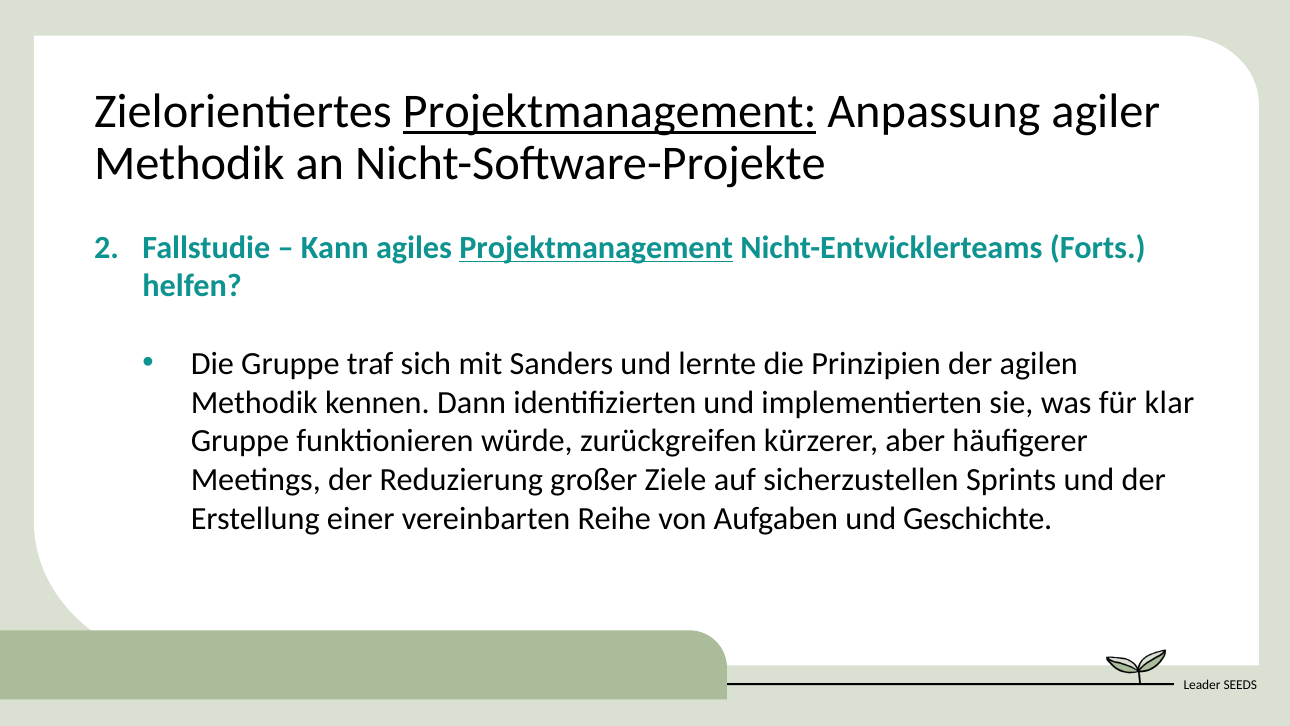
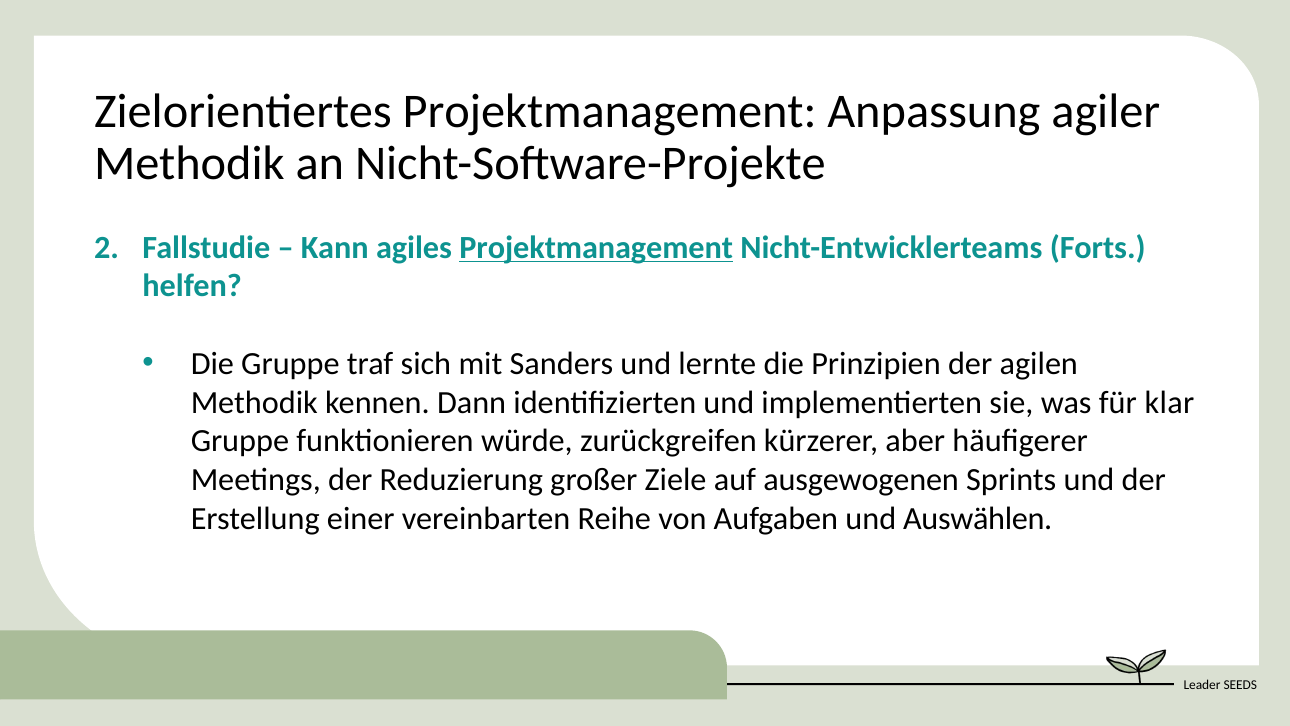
Projektmanagement underline: present -> none (610, 111)
sicherzustellen: sicherzustellen -> ausgewogenen (861, 480)
Geschichte: Geschichte -> Auswählen (978, 518)
